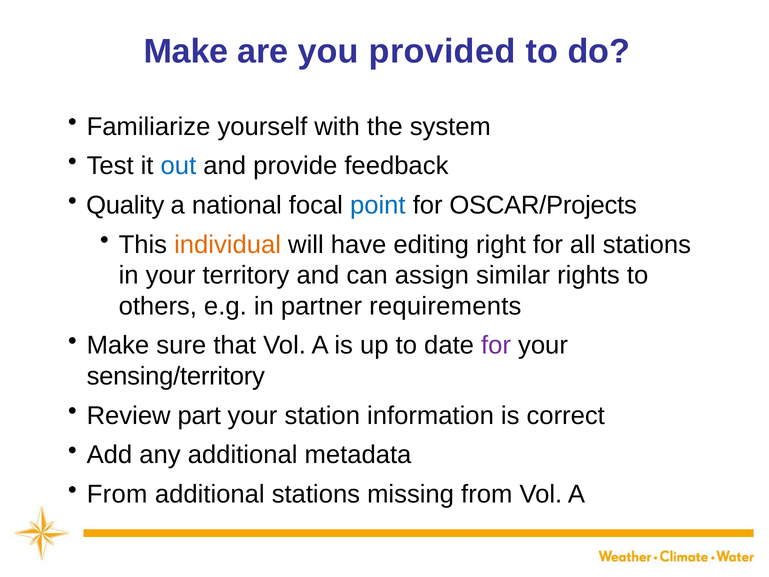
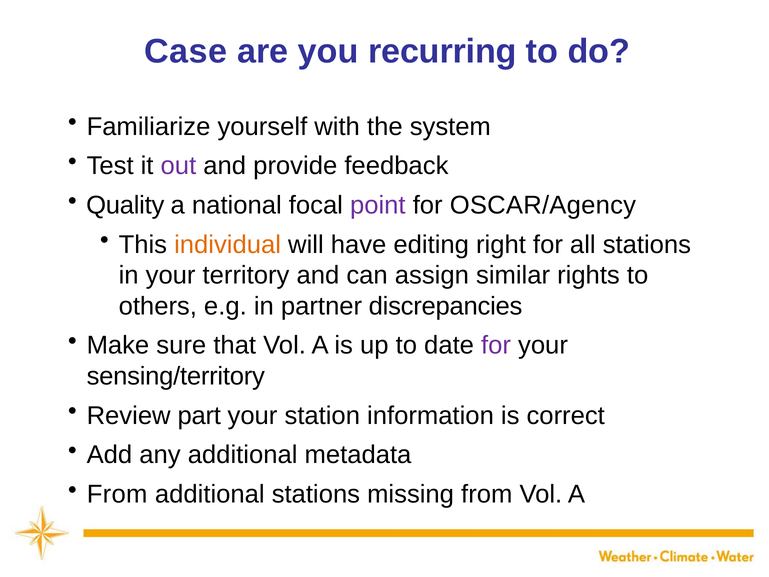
Make: Make -> Case (186, 52)
provided: provided -> recurring (442, 52)
out colour: blue -> purple (178, 166)
point colour: blue -> purple (378, 205)
OSCAR/Projects: OSCAR/Projects -> OSCAR/Agency (543, 205)
requirements: requirements -> discrepancies (446, 306)
